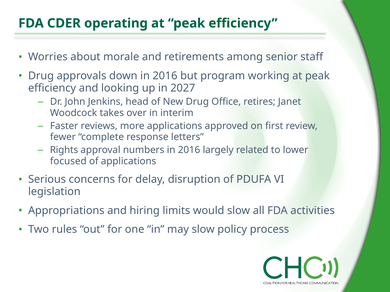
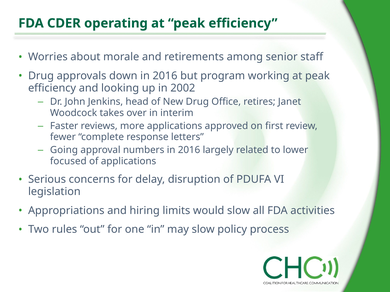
2027: 2027 -> 2002 (183, 88)
Rights: Rights -> Going (64, 150)
